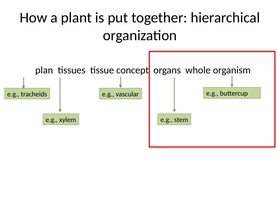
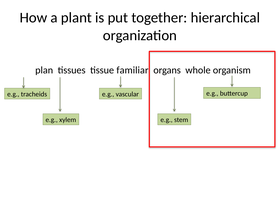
concept: concept -> familiar (132, 70)
